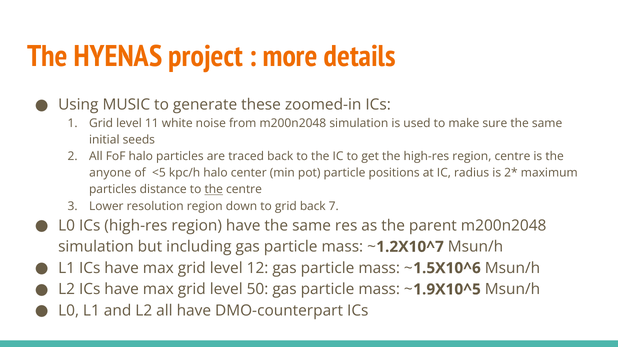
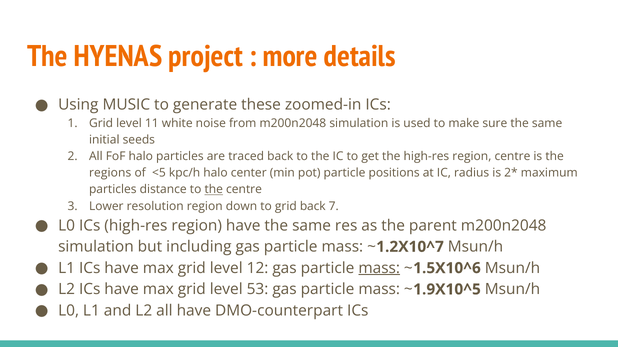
anyone: anyone -> regions (110, 173)
mass underline: none -> present (379, 269)
50: 50 -> 53 (257, 290)
